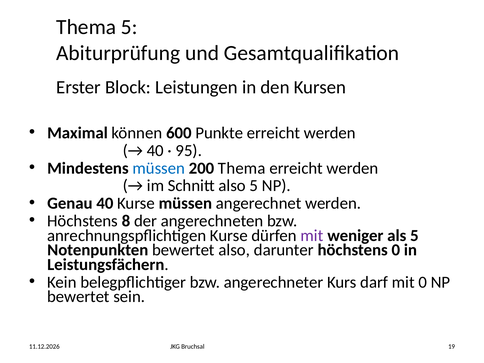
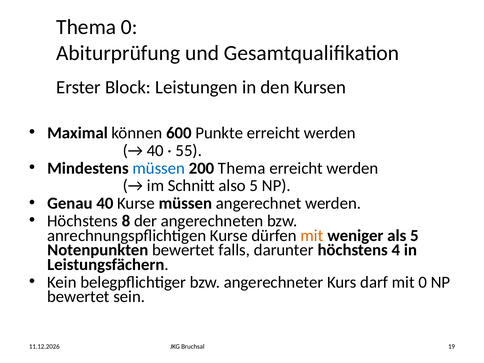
Thema 5: 5 -> 0 (129, 27)
95: 95 -> 55 (189, 150)
mit colour: purple -> orange (312, 236)
bewertet also: also -> falls (234, 250)
höchstens 0: 0 -> 4 (396, 250)
